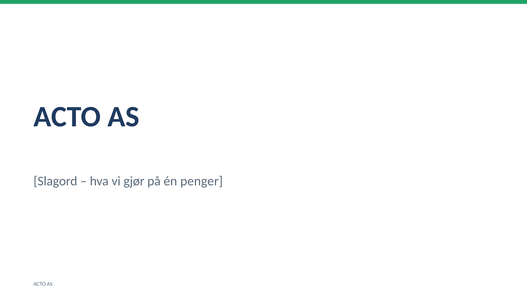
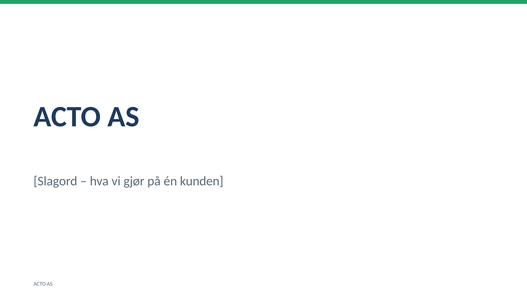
penger: penger -> kunden (202, 181)
